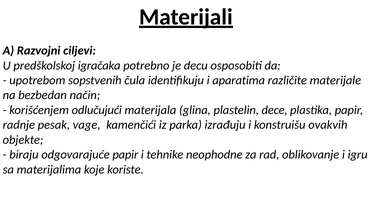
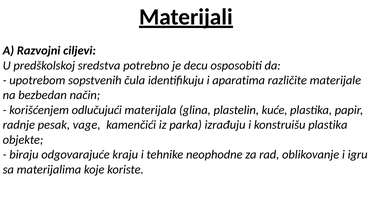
igračaka: igračaka -> sredstva (99, 65)
dece: dece -> kuće (275, 110)
konstruišu ovakvih: ovakvih -> plastika (328, 125)
odgovarajuće papir: papir -> kraju (125, 155)
